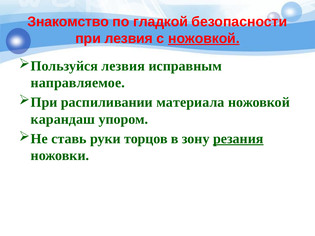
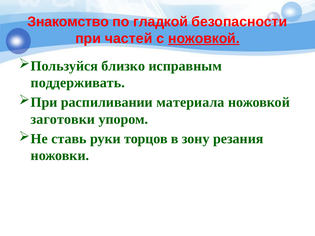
при лезвия: лезвия -> частей (129, 39)
Пользуйся лезвия: лезвия -> близко (123, 66)
направляемое: направляемое -> поддерживать (78, 83)
карандаш: карандаш -> заготовки (63, 119)
резания underline: present -> none (238, 139)
